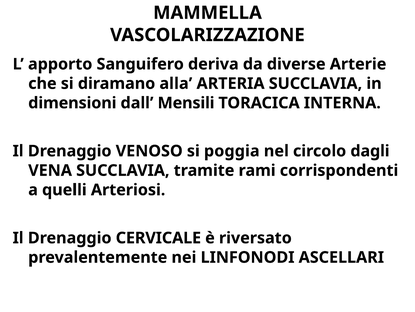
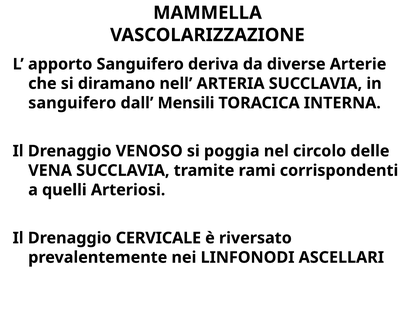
alla: alla -> nell (176, 83)
dimensioni: dimensioni -> sanguifero (72, 103)
dagli: dagli -> delle (370, 151)
